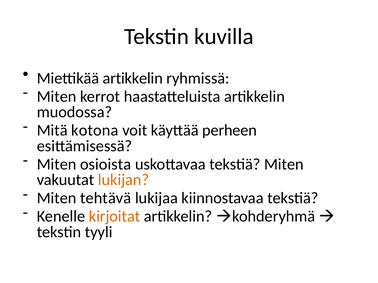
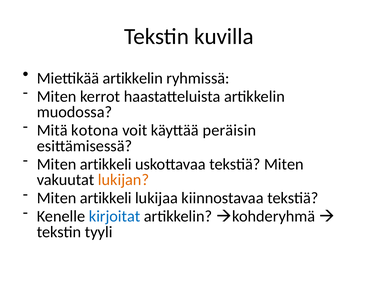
perheen: perheen -> peräisin (229, 131)
osioista: osioista -> artikkeli (106, 164)
tehtävä: tehtävä -> artikkeli (106, 198)
kirjoitat colour: orange -> blue (115, 217)
